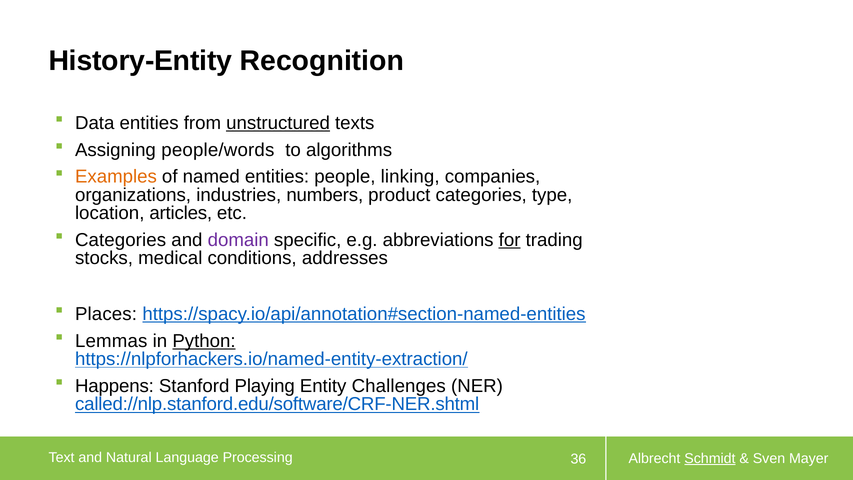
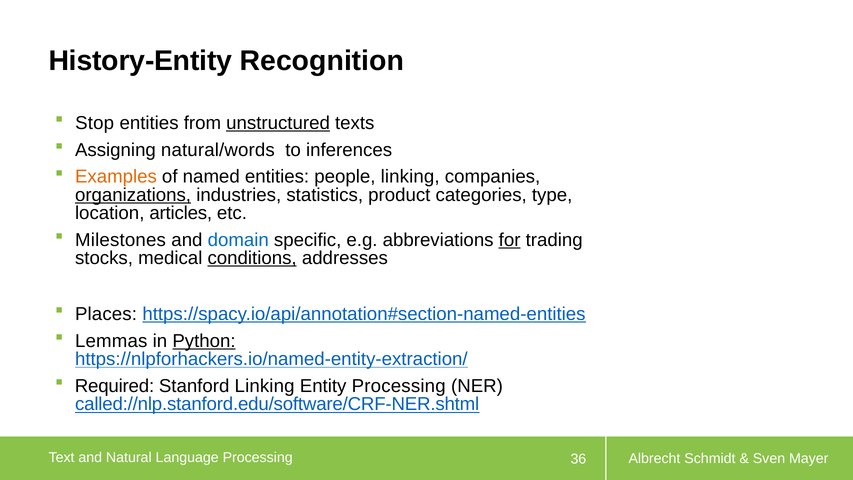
Data: Data -> Stop (95, 123)
people/words: people/words -> natural/words (218, 150)
algorithms: algorithms -> inferences (349, 150)
organizations underline: none -> present (133, 195)
numbers: numbers -> statistics (325, 195)
Categories: Categories -> Milestones (121, 240)
domain colour: purple -> blue (238, 240)
conditions underline: none -> present (252, 258)
Happens: Happens -> Required (114, 386)
Stanford Playing: Playing -> Linking (265, 386)
Entity Challenges: Challenges -> Processing (399, 386)
Schmidt underline: present -> none (710, 458)
